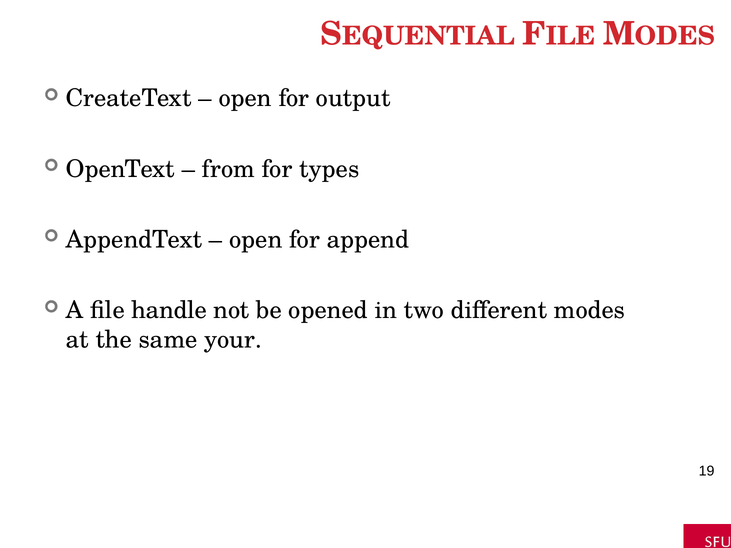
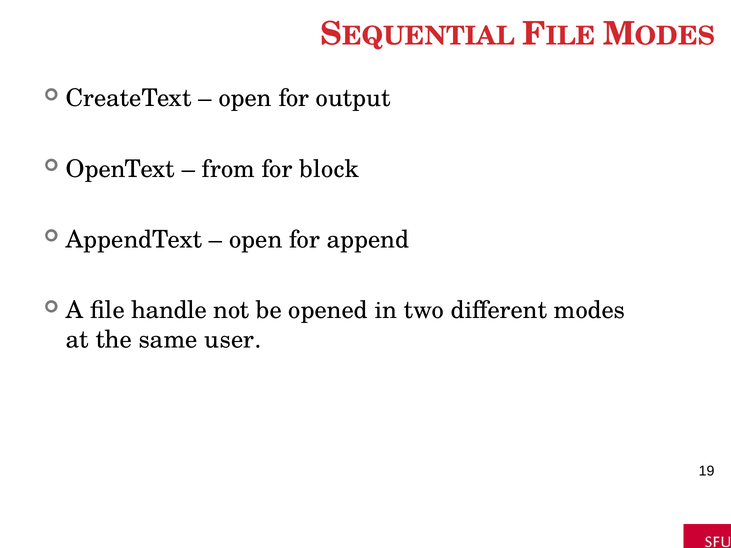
types: types -> block (329, 169)
your: your -> user (233, 340)
